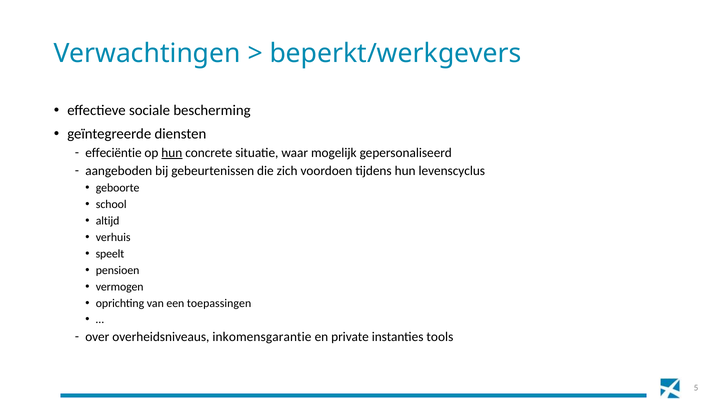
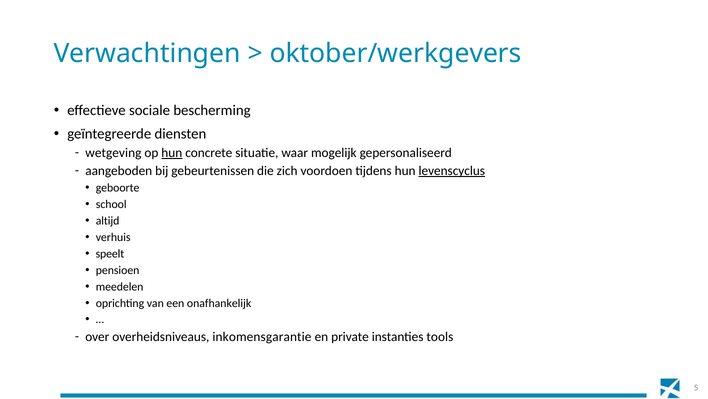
beperkt/werkgevers: beperkt/werkgevers -> oktober/werkgevers (396, 53)
effeciëntie: effeciëntie -> wetgeving (113, 152)
levenscyclus underline: none -> present (452, 170)
vermogen: vermogen -> meedelen (120, 286)
toepassingen: toepassingen -> onafhankelijk (219, 303)
